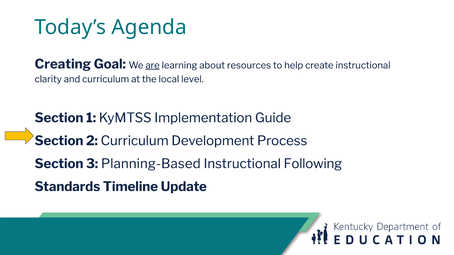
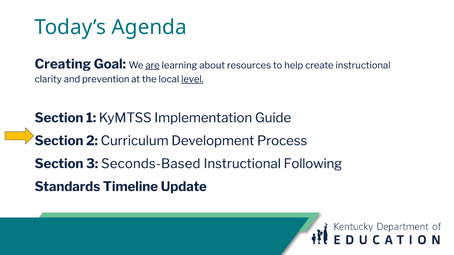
and curriculum: curriculum -> prevention (106, 79)
level underline: none -> present (192, 79)
Planning-Based: Planning-Based -> Seconds-Based (151, 164)
